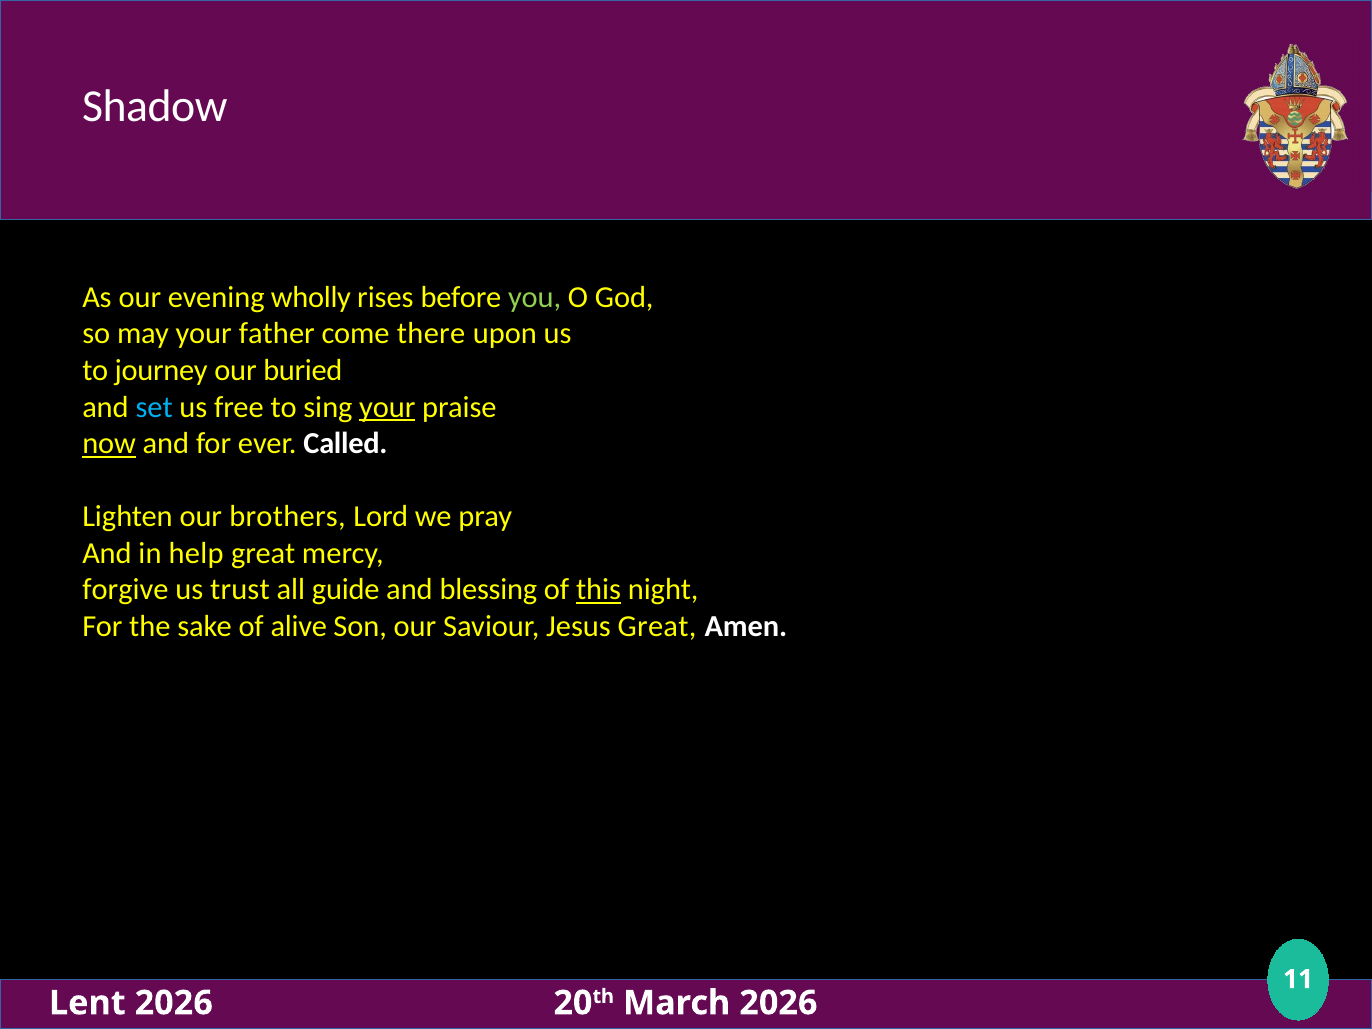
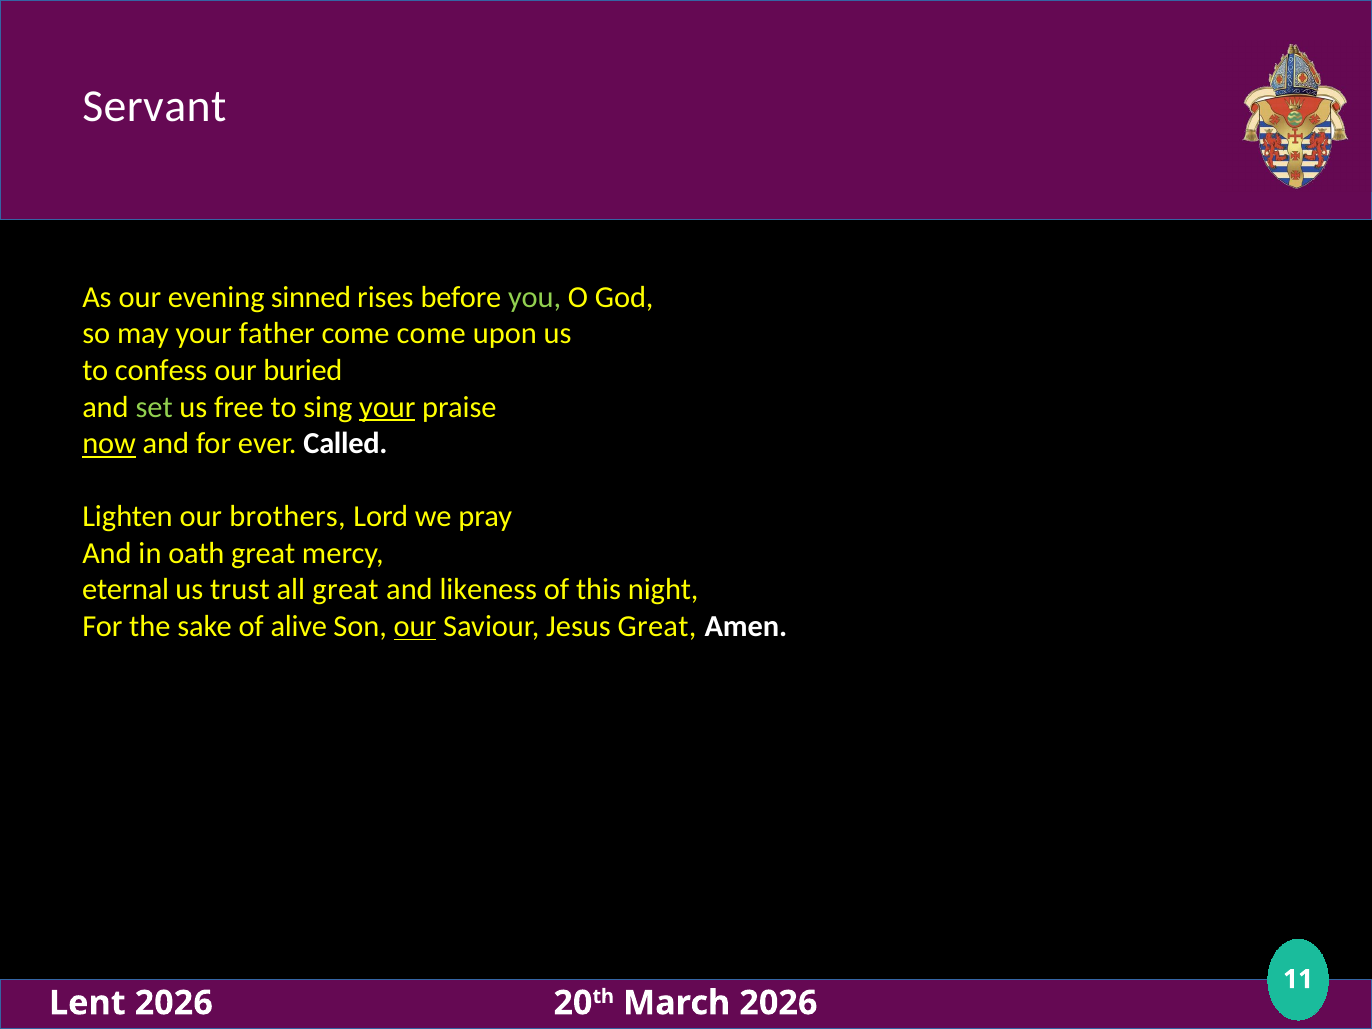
Shadow: Shadow -> Servant (154, 106)
wholly: wholly -> sinned (311, 297)
come there: there -> come (431, 334)
journey: journey -> confess (161, 370)
set colour: light blue -> light green (154, 407)
help: help -> oath (196, 553)
forgive: forgive -> eternal (126, 590)
all guide: guide -> great (345, 590)
blessing: blessing -> likeness (488, 590)
this underline: present -> none (599, 590)
our underline: none -> present (415, 626)
